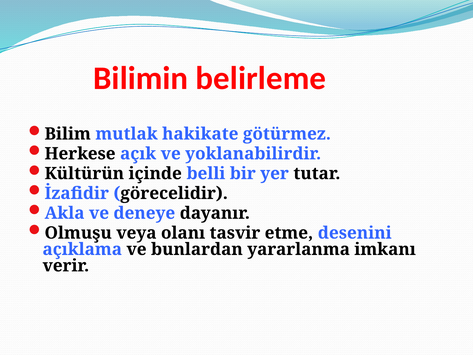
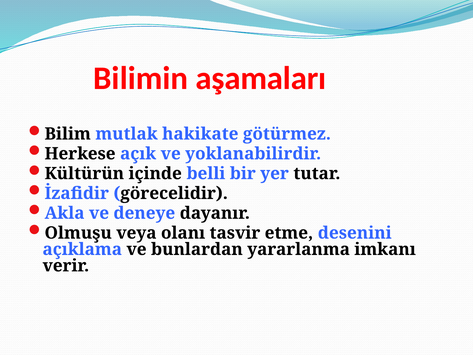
belirleme: belirleme -> aşamaları (261, 78)
